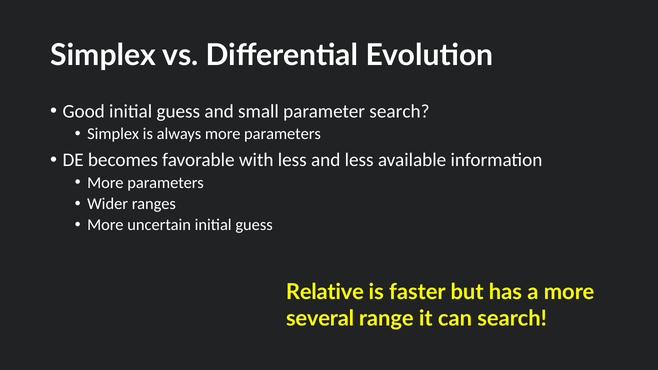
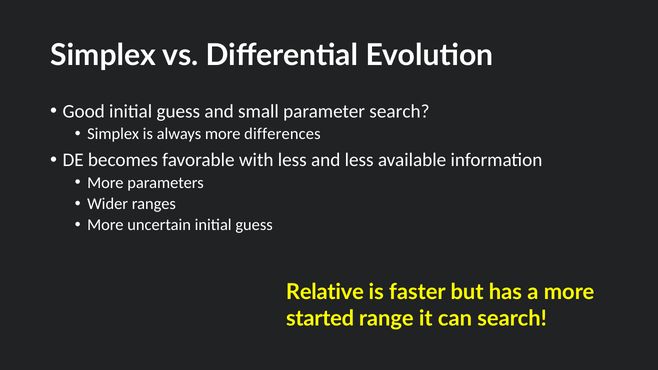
always more parameters: parameters -> differences (282, 134)
several: several -> started (320, 319)
